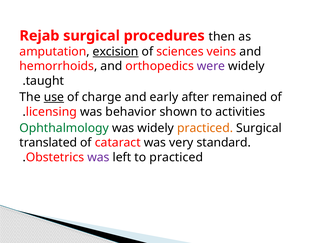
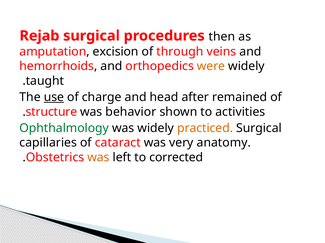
excision underline: present -> none (116, 52)
sciences: sciences -> through (180, 52)
were colour: purple -> orange (211, 66)
early: early -> head (164, 97)
licensing: licensing -> structure (51, 112)
translated: translated -> capillaries (48, 143)
standard: standard -> anatomy (224, 143)
was colour: purple -> orange (98, 158)
to practiced: practiced -> corrected (176, 158)
